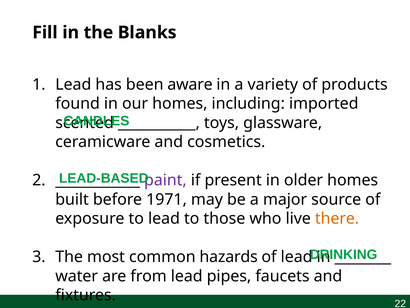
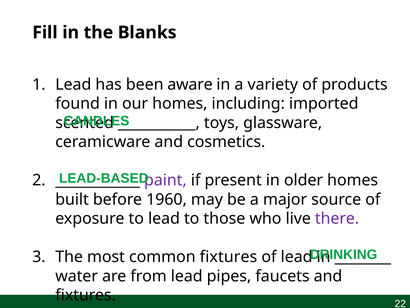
1971: 1971 -> 1960 (167, 199)
there colour: orange -> purple (337, 218)
common hazards: hazards -> fixtures (228, 257)
